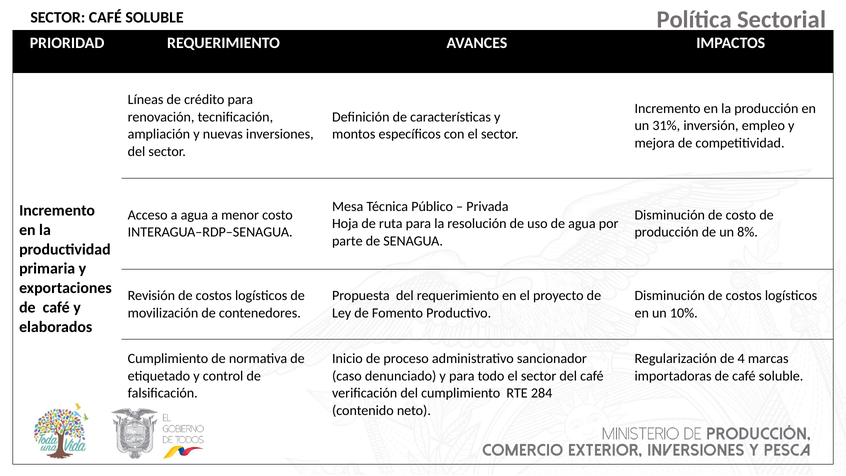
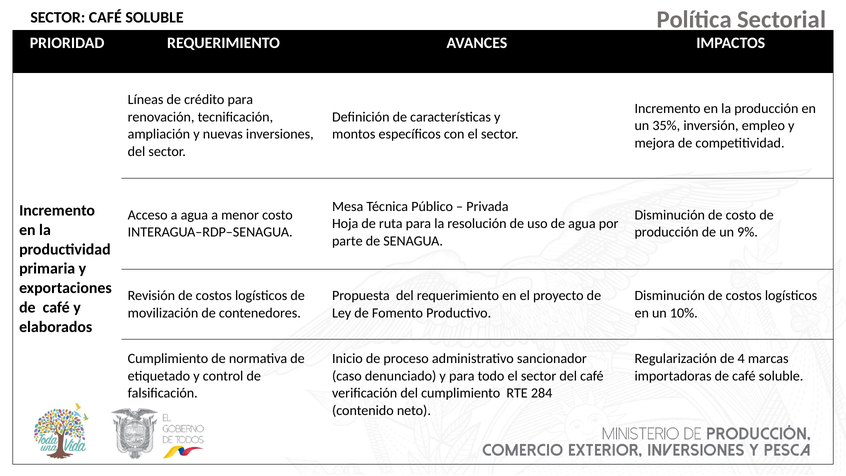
31%: 31% -> 35% (666, 126)
8%: 8% -> 9% (748, 232)
